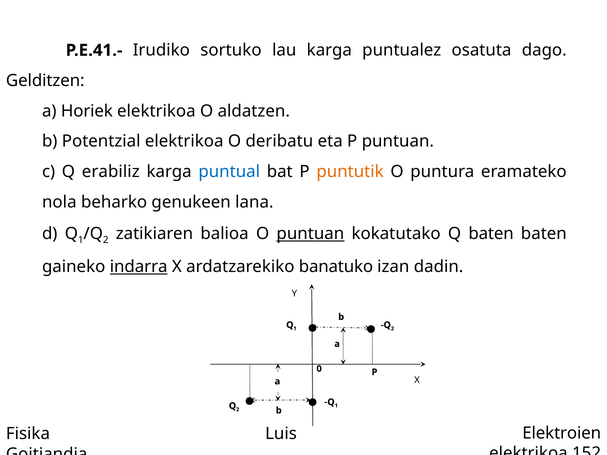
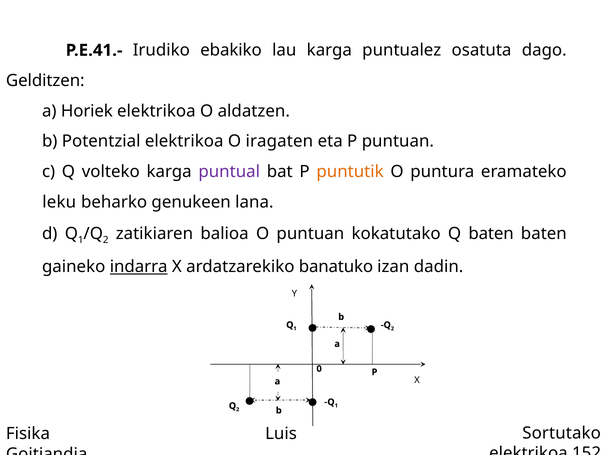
sortuko: sortuko -> ebakiko (231, 50)
deribatu: deribatu -> iragaten (279, 141)
erabiliz: erabiliz -> volteko (111, 172)
puntual colour: blue -> purple (229, 172)
nola: nola -> leku (59, 202)
puntuan underline: present -> none (310, 234)
Elektroien: Elektroien -> Sortutako (562, 433)
